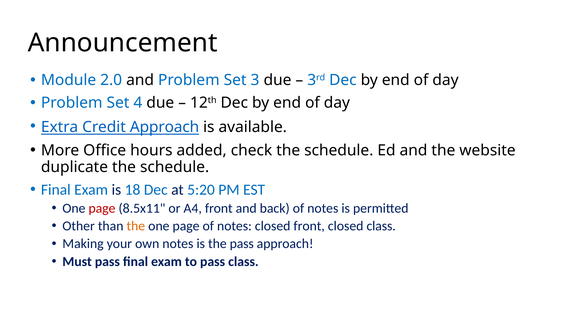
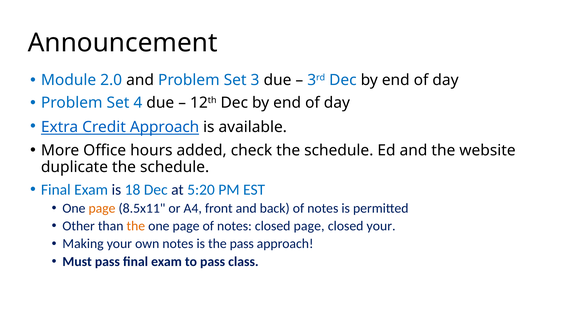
page colour: red -> orange (102, 209)
closed front: front -> page (309, 227)
closed class: class -> your (381, 227)
